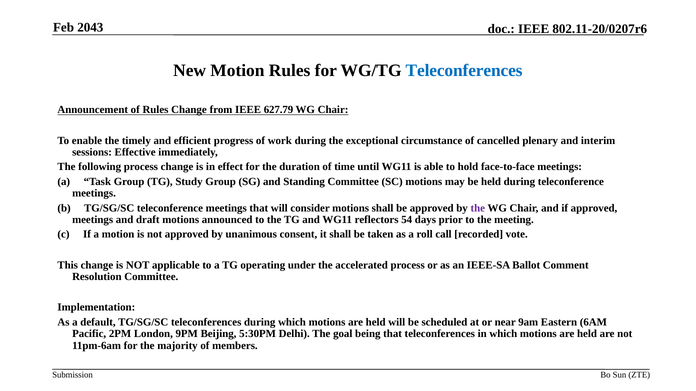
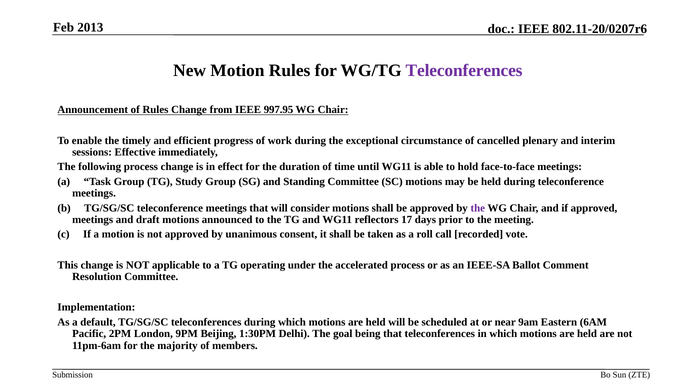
2043: 2043 -> 2013 (90, 28)
Teleconferences colour: blue -> purple (464, 71)
627.79: 627.79 -> 997.95 (278, 110)
54: 54 -> 17 (407, 220)
5:30PM: 5:30PM -> 1:30PM (258, 334)
